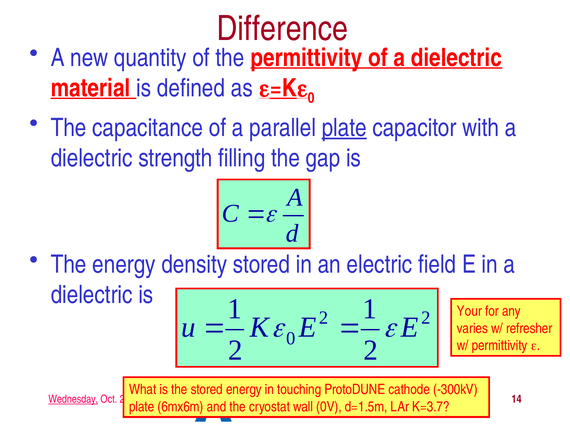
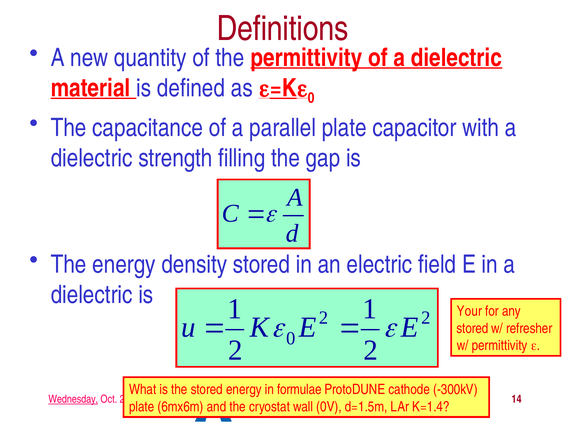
Difference: Difference -> Definitions (283, 29)
plate underline: present -> none (344, 128)
varies: varies -> stored (472, 329)
touching: touching -> formulae (299, 390)
K=3.7: K=3.7 -> K=1.4 (431, 407)
